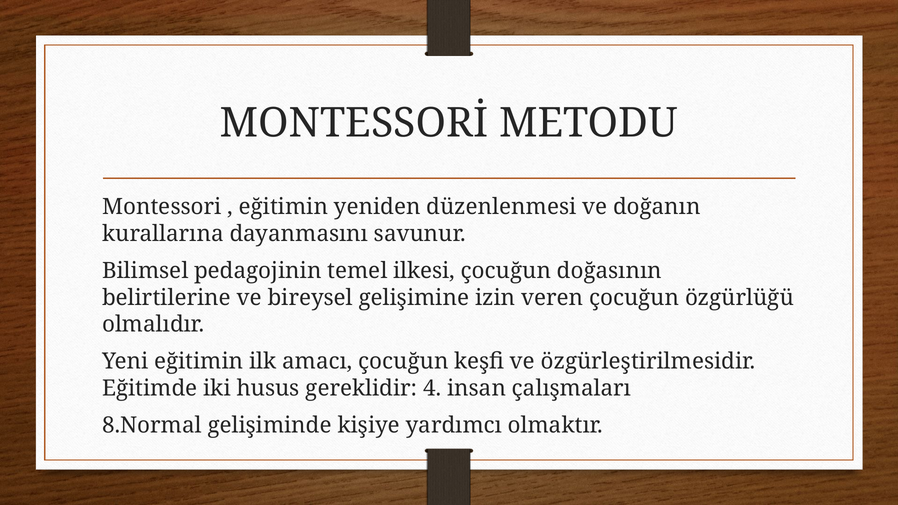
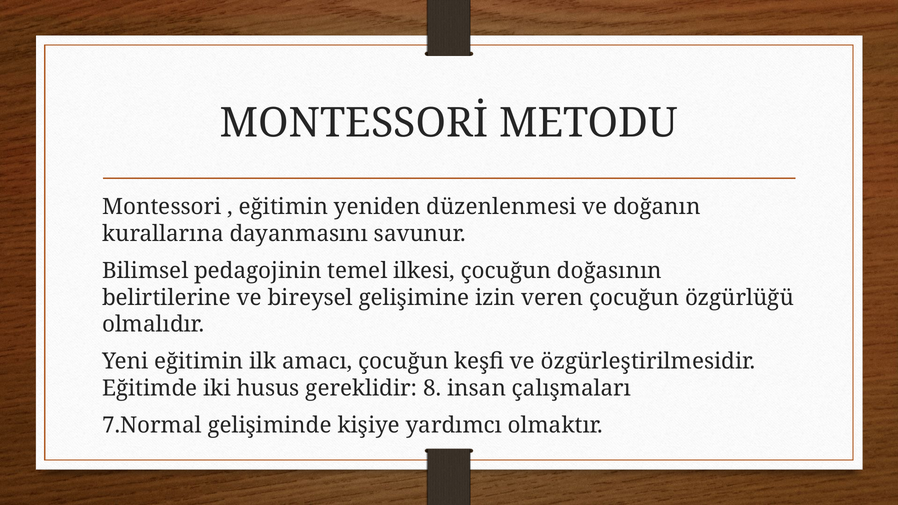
4: 4 -> 8 (432, 389)
8.Normal: 8.Normal -> 7.Normal (152, 426)
